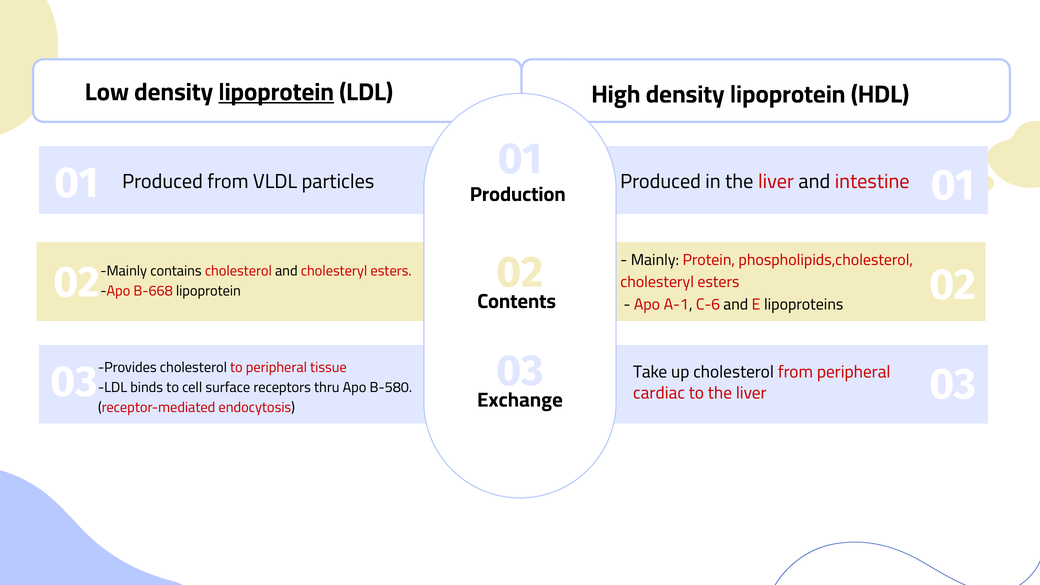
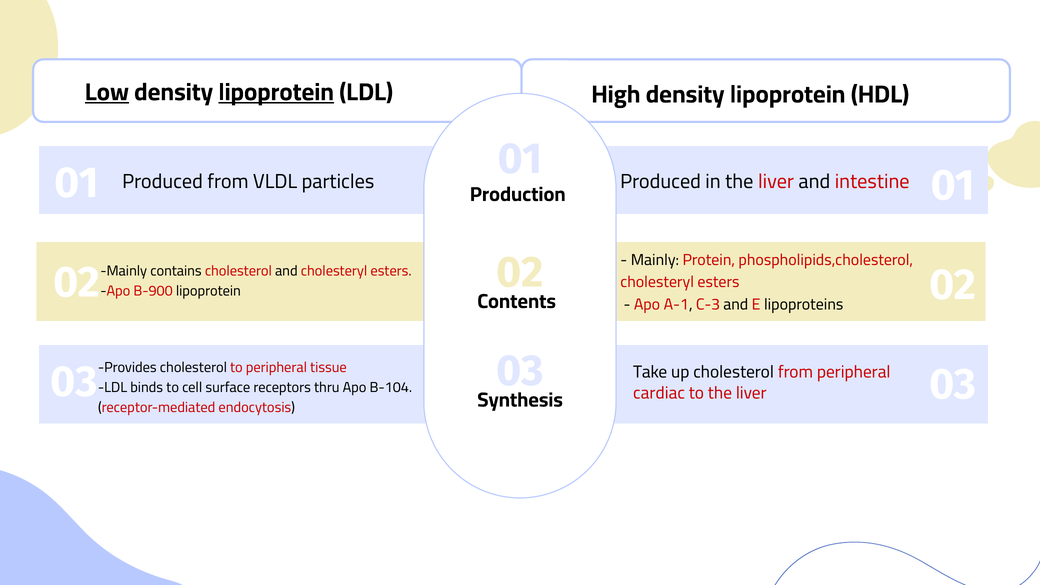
Low underline: none -> present (107, 92)
B-668: B-668 -> B-900 (153, 291)
C-6: C-6 -> C-3 (708, 304)
B-580: B-580 -> B-104 (391, 387)
Exchange: Exchange -> Synthesis (520, 400)
